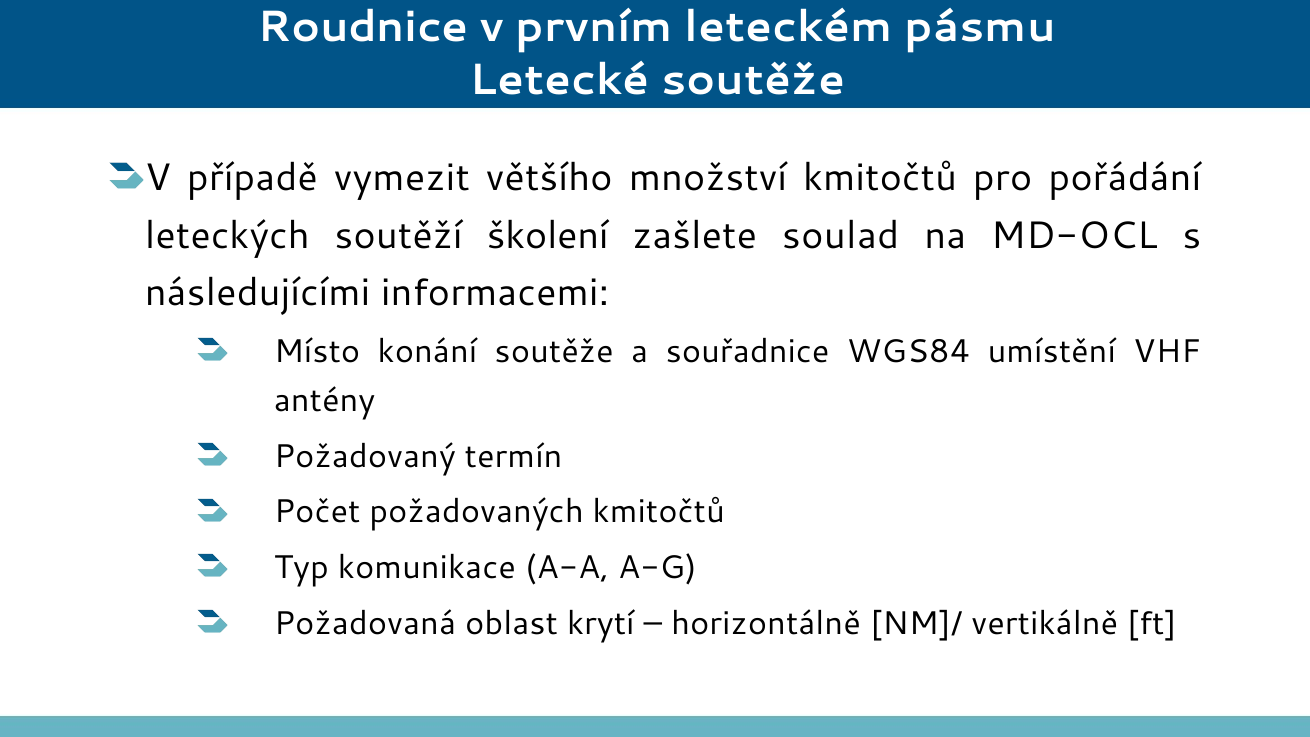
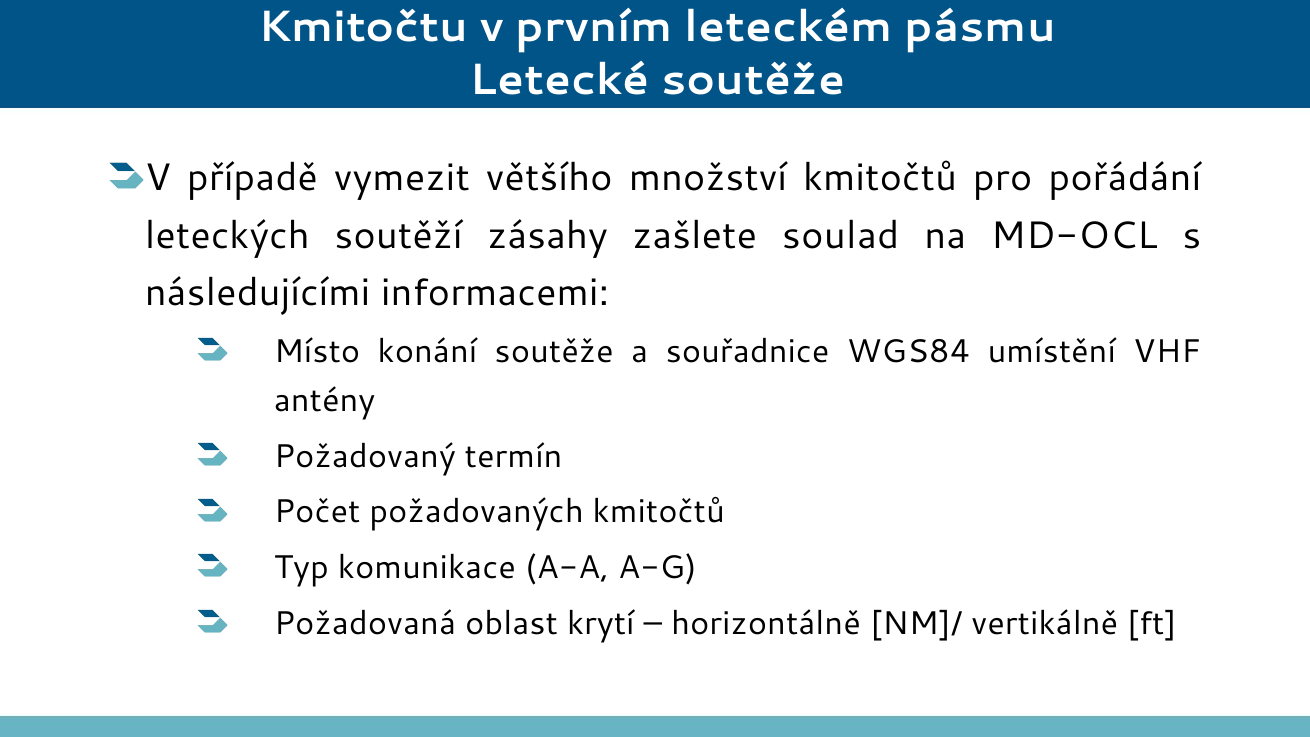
Roudnice: Roudnice -> Kmitočtu (363, 28)
školení: školení -> zásahy (548, 236)
